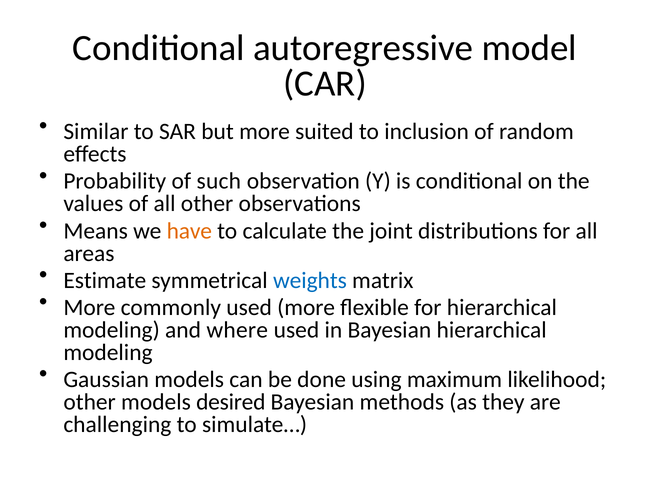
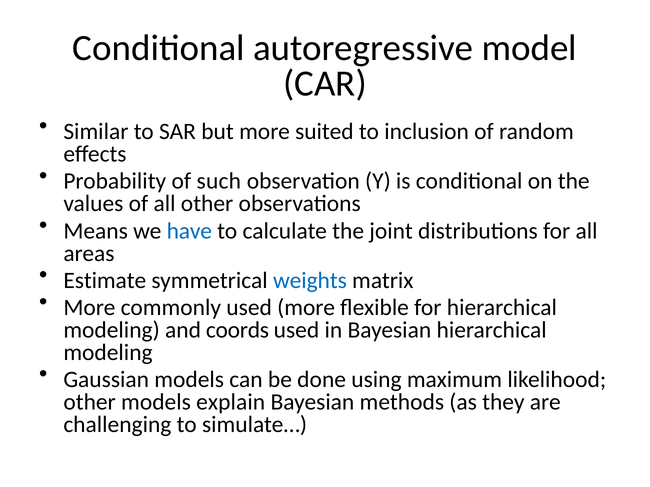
have colour: orange -> blue (189, 231)
where: where -> coords (237, 330)
desired: desired -> explain (231, 403)
